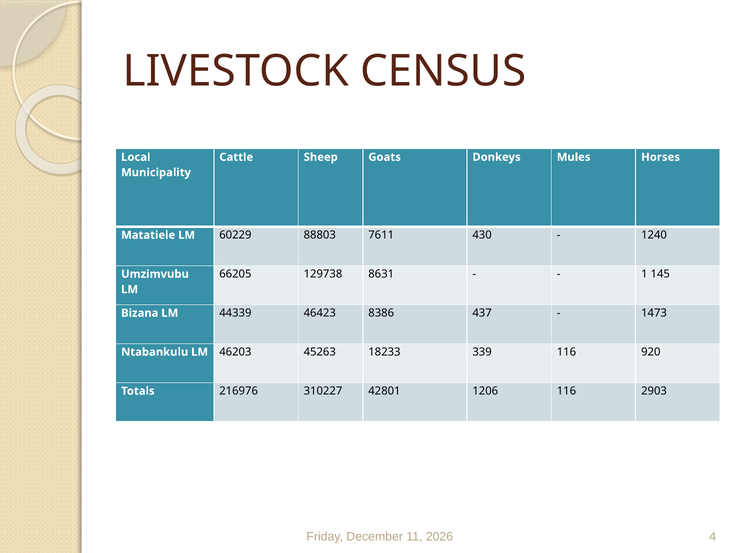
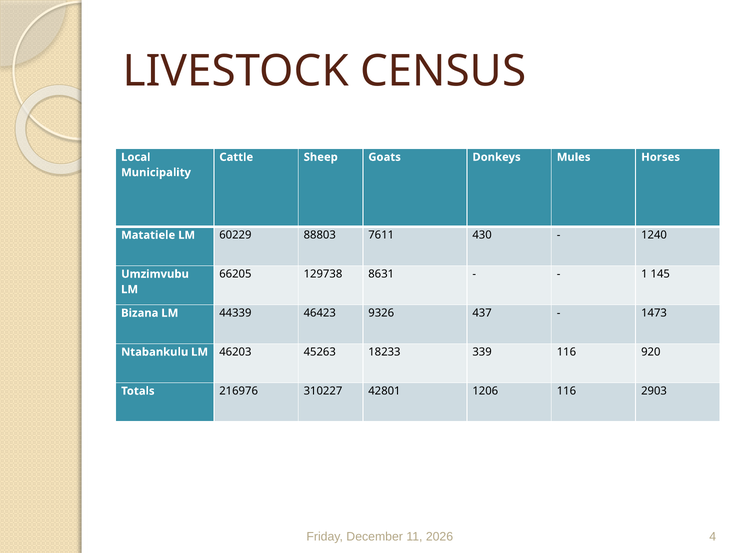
8386: 8386 -> 9326 (381, 313)
